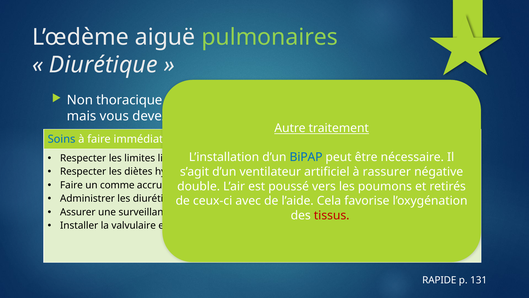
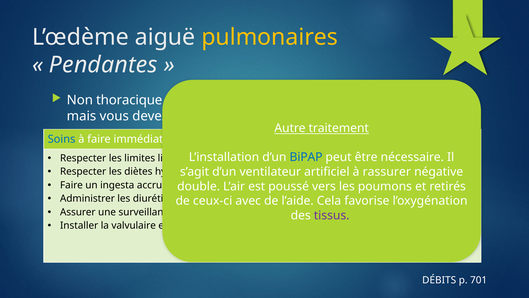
pulmonaires colour: light green -> yellow (270, 37)
Diurétique: Diurétique -> Pendantes (103, 65)
un comme: comme -> ingesta (117, 185)
tissus colour: red -> purple (332, 215)
RAPIDE: RAPIDE -> DÉBITS (439, 280)
131: 131 -> 701 (479, 280)
